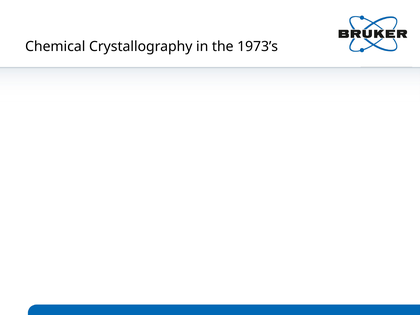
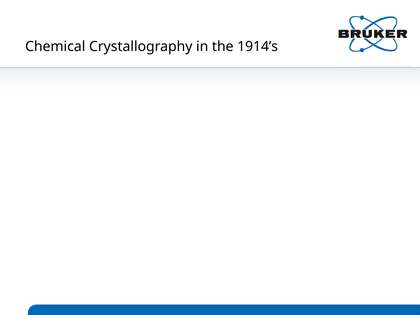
1973’s: 1973’s -> 1914’s (258, 46)
